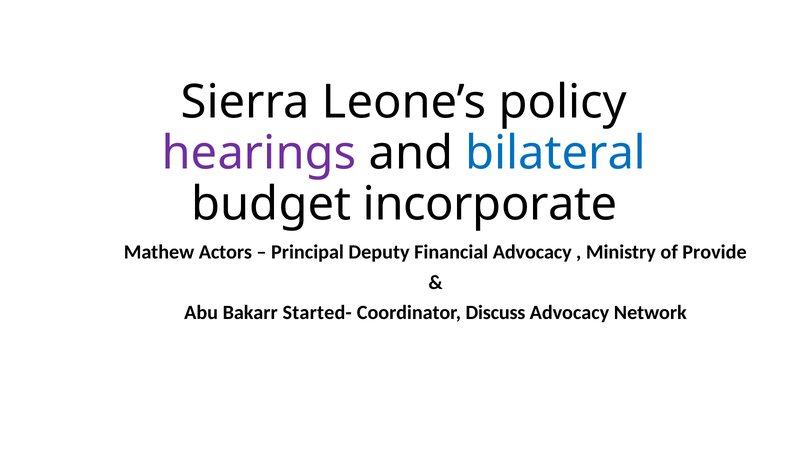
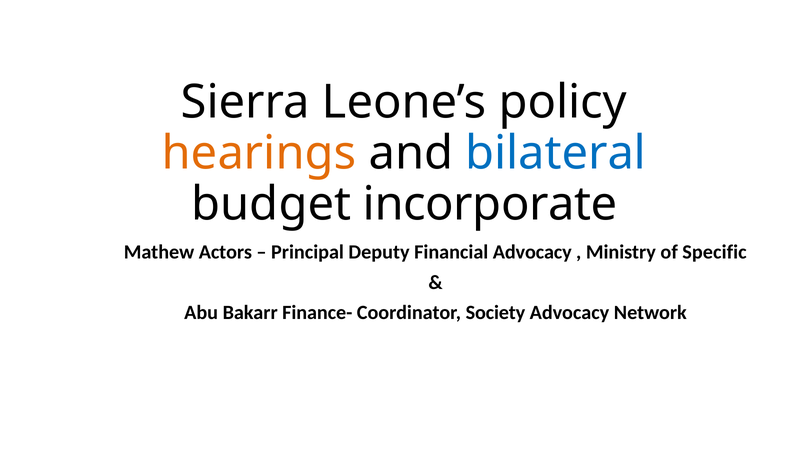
hearings colour: purple -> orange (259, 153)
Provide: Provide -> Specific (714, 253)
Started-: Started- -> Finance- (317, 313)
Discuss: Discuss -> Society (495, 313)
